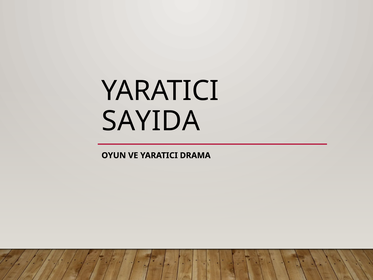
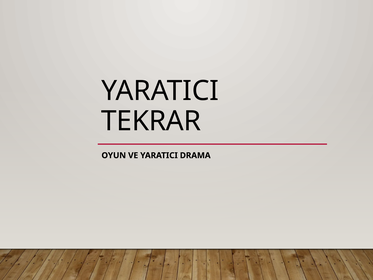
SAYIDA: SAYIDA -> TEKRAR (151, 121)
